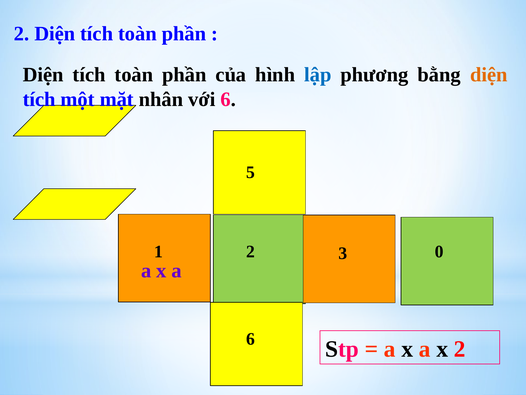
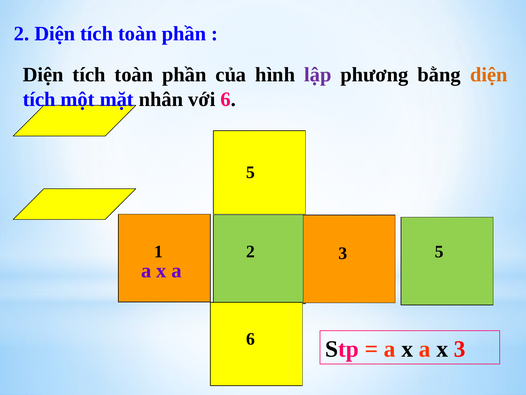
lập colour: blue -> purple (318, 75)
1 0: 0 -> 5 (439, 251)
x 2: 2 -> 3 (460, 349)
